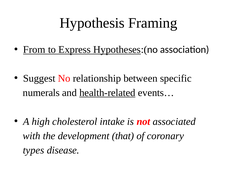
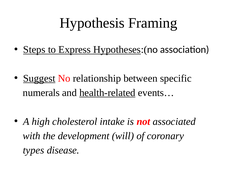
From: From -> Steps (34, 49)
Suggest underline: none -> present (39, 78)
that: that -> will (123, 136)
